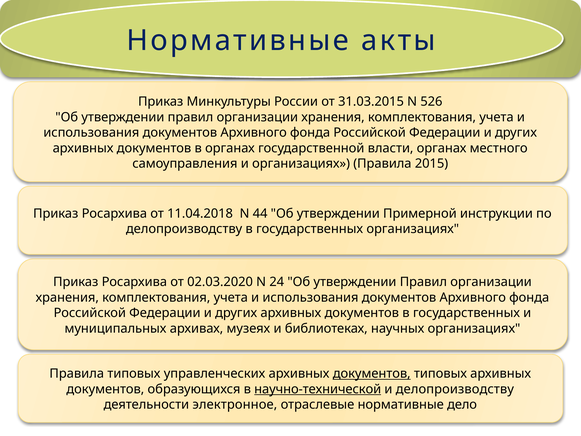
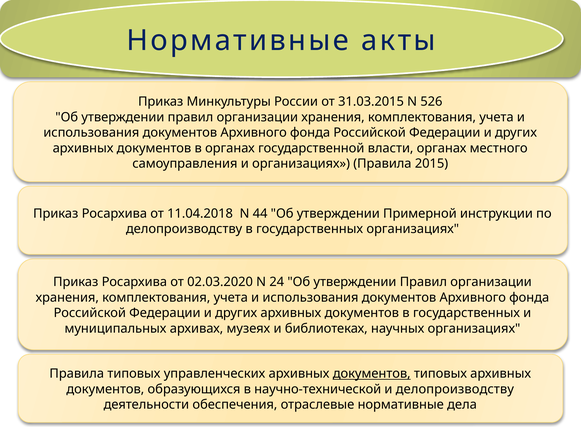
научно-технической underline: present -> none (318, 389)
электронное: электронное -> обеспечения (235, 404)
дело: дело -> дела (462, 404)
